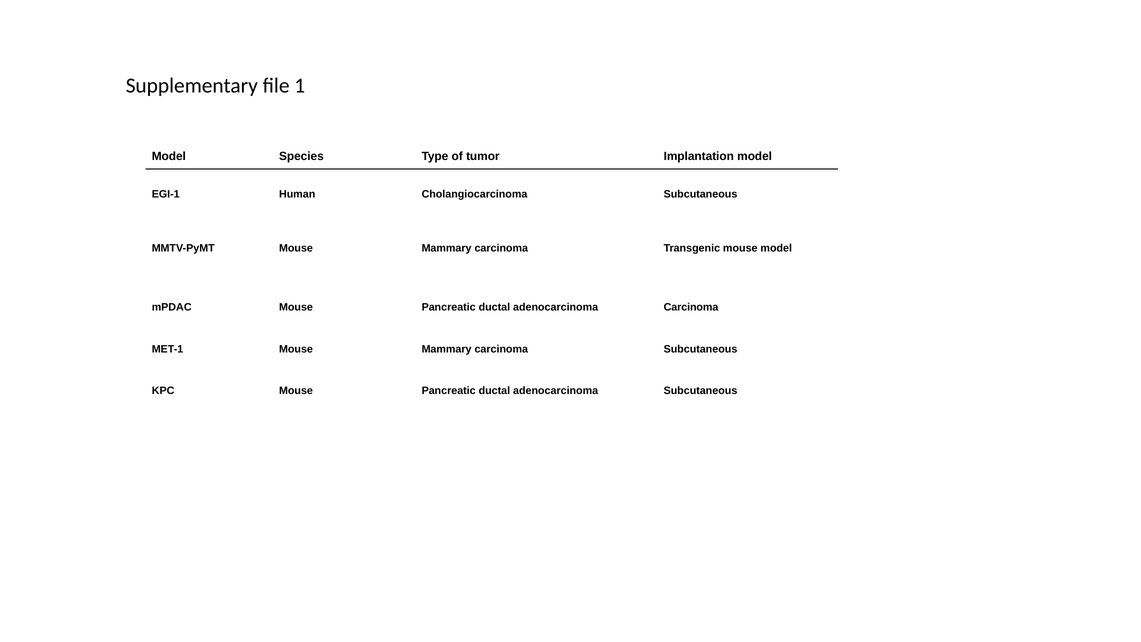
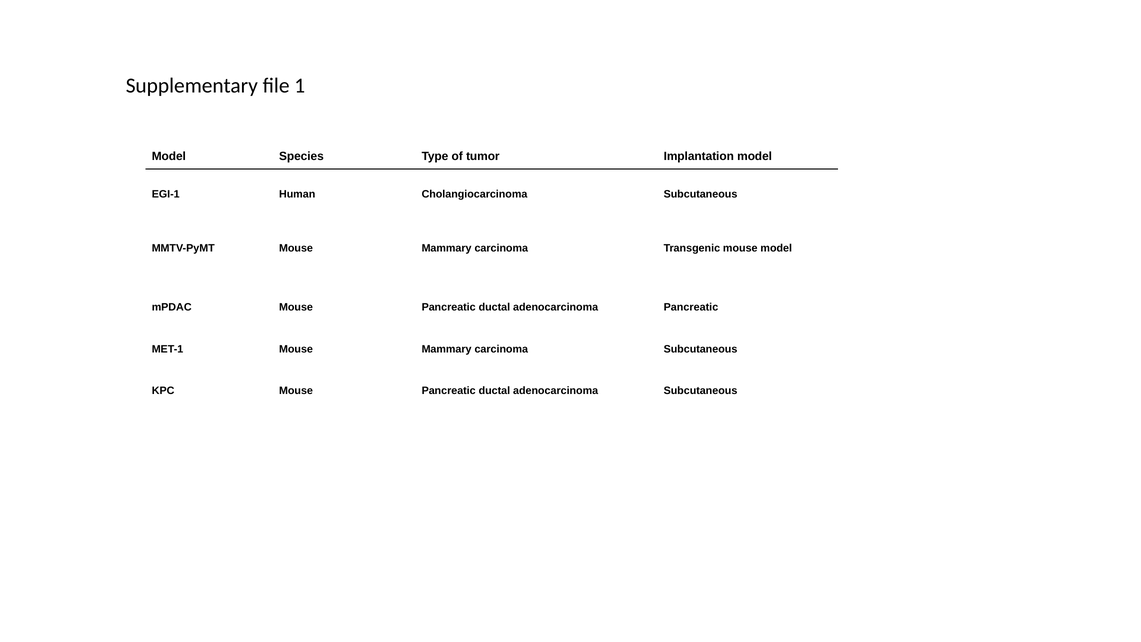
adenocarcinoma Carcinoma: Carcinoma -> Pancreatic (691, 307)
